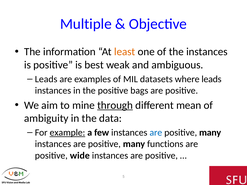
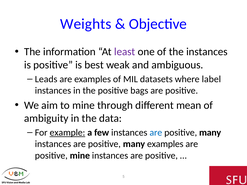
Multiple: Multiple -> Weights (86, 24)
least colour: orange -> purple (125, 52)
where leads: leads -> label (211, 79)
through underline: present -> none (115, 105)
many functions: functions -> examples (165, 144)
positive wide: wide -> mine (80, 156)
